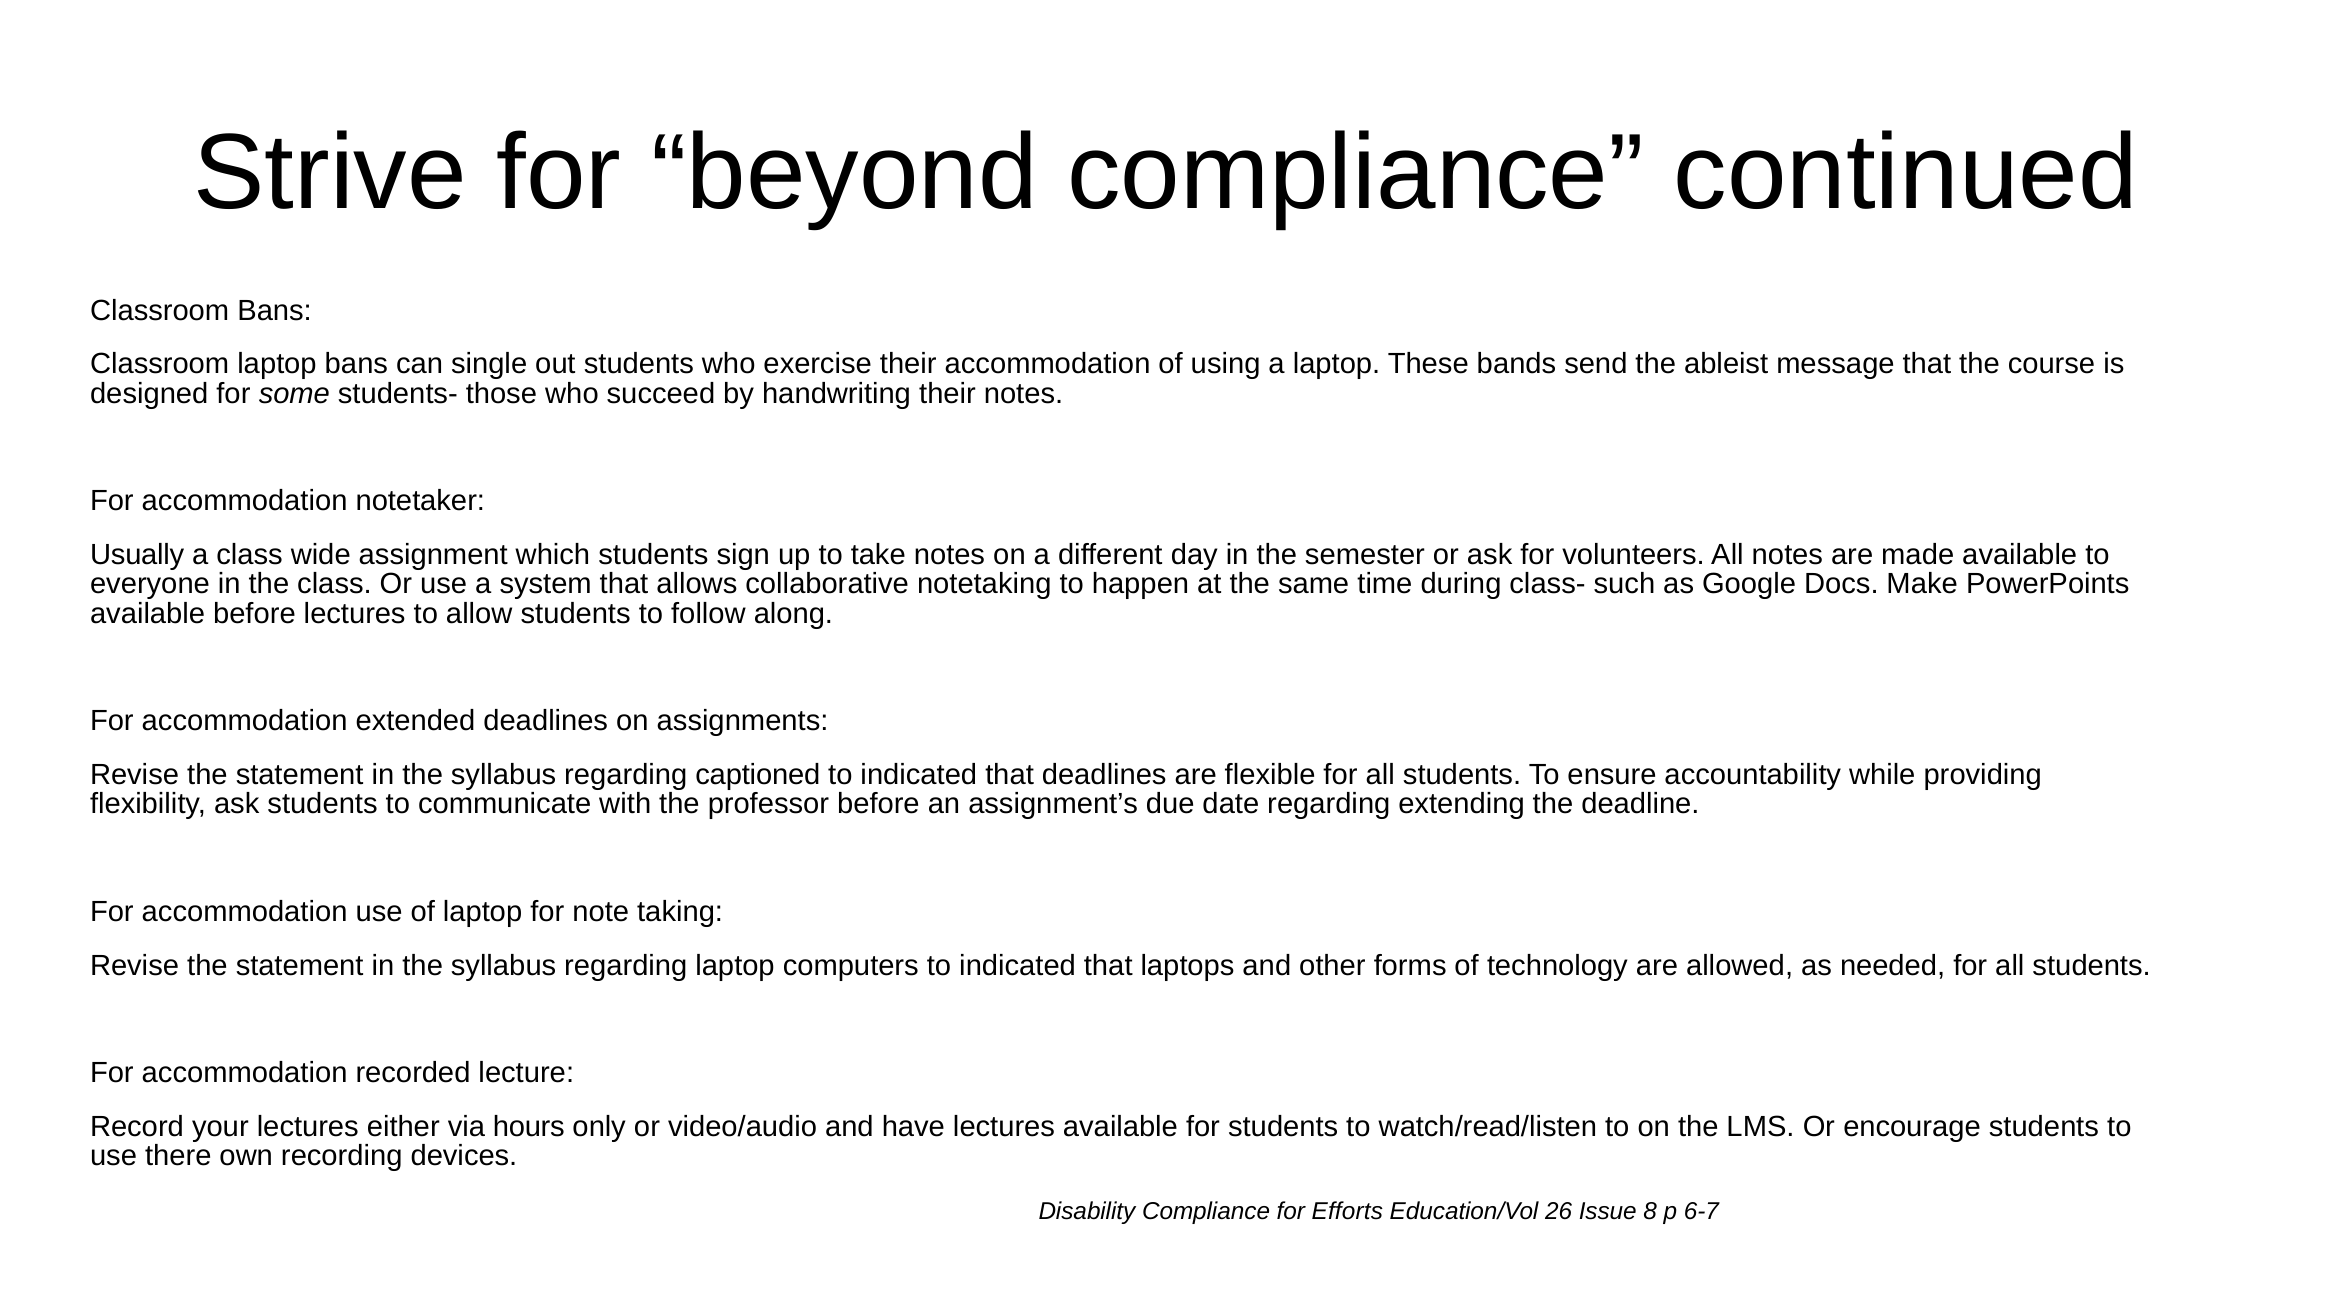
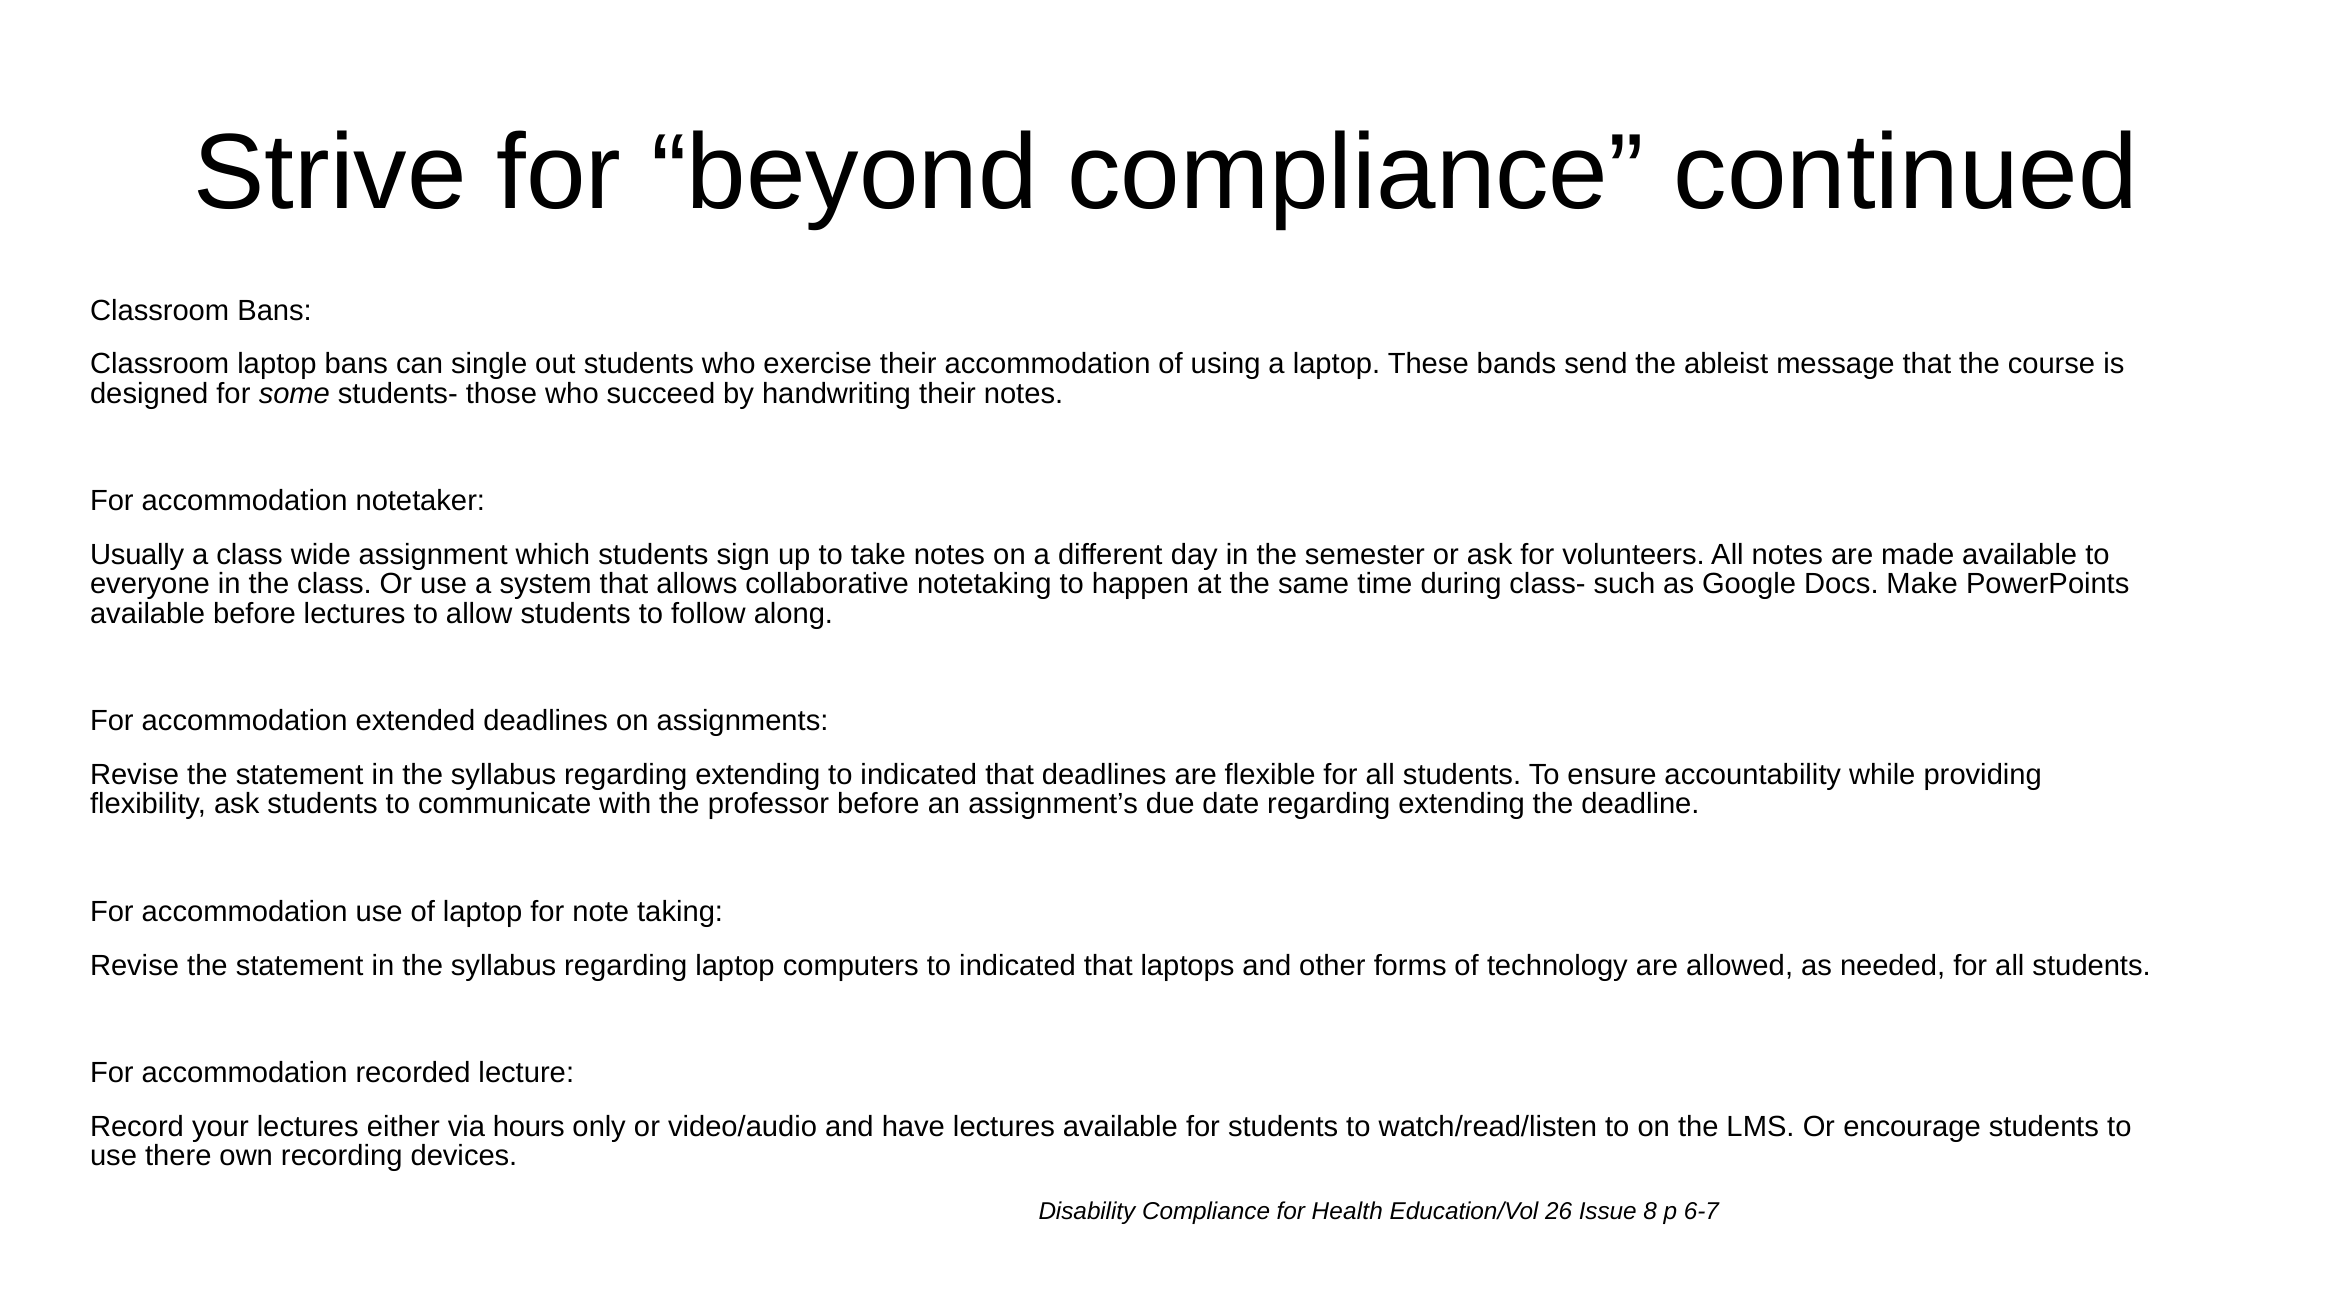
syllabus regarding captioned: captioned -> extending (758, 775)
Efforts: Efforts -> Health (1347, 1212)
